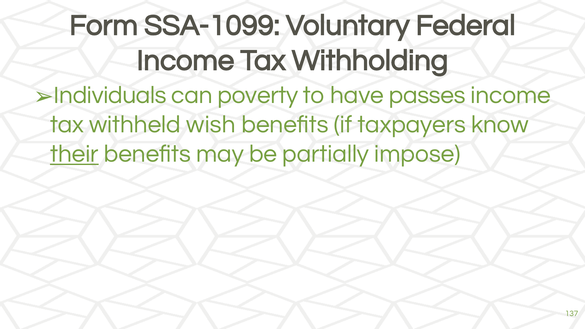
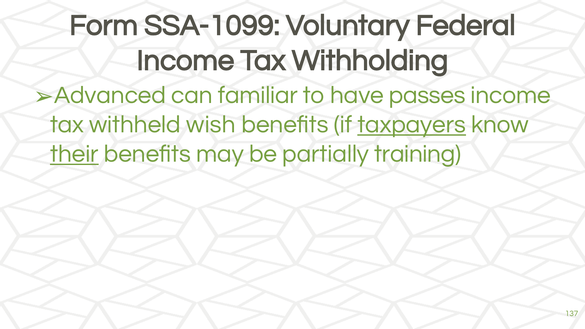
Individuals: Individuals -> Advanced (110, 95)
poverty: poverty -> familiar (258, 95)
taxpayers underline: none -> present (412, 125)
impose: impose -> training (418, 154)
